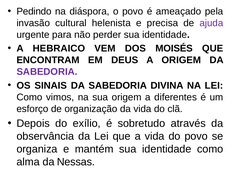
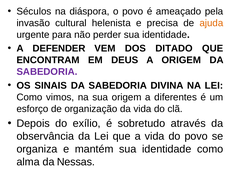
Pedindo: Pedindo -> Séculos (34, 11)
ajuda colour: purple -> orange (211, 23)
HEBRAICO: HEBRAICO -> DEFENDER (59, 48)
MOISÉS: MOISÉS -> DITADO (174, 48)
